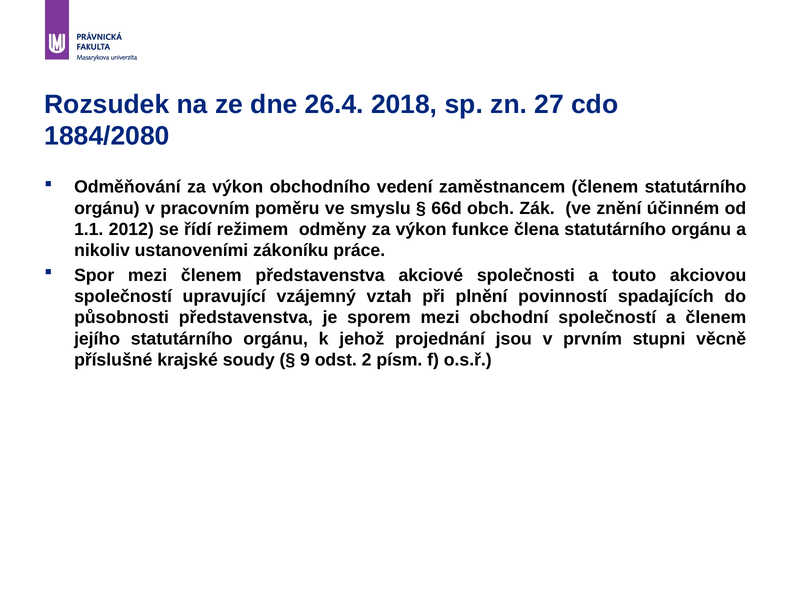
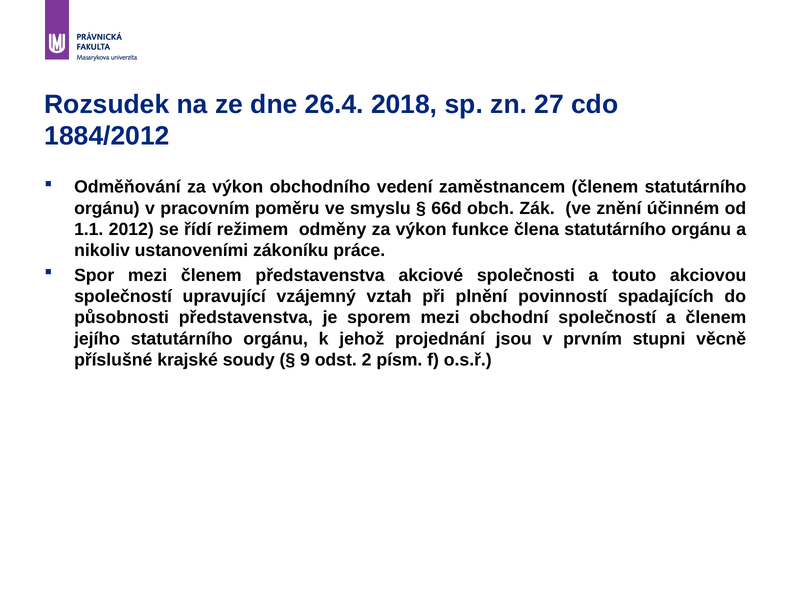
1884/2080: 1884/2080 -> 1884/2012 (107, 136)
